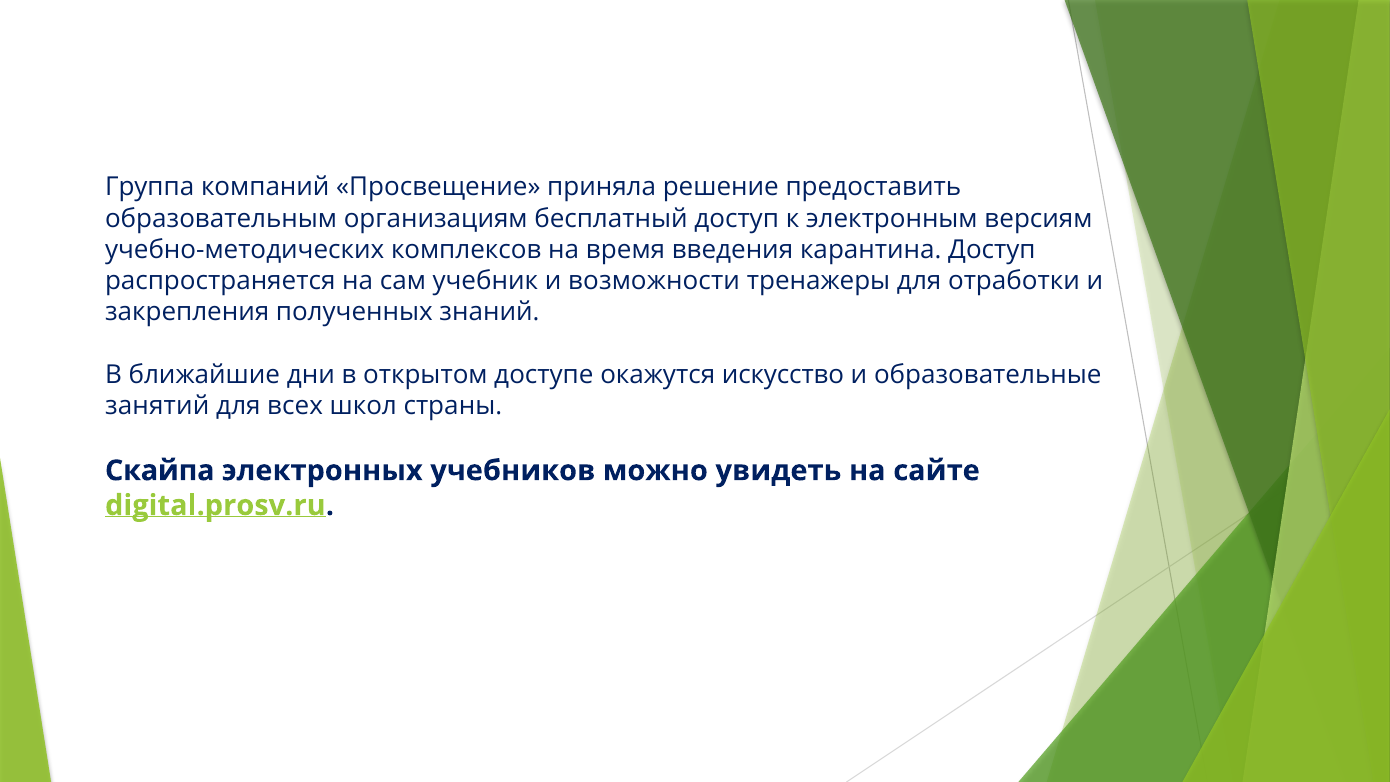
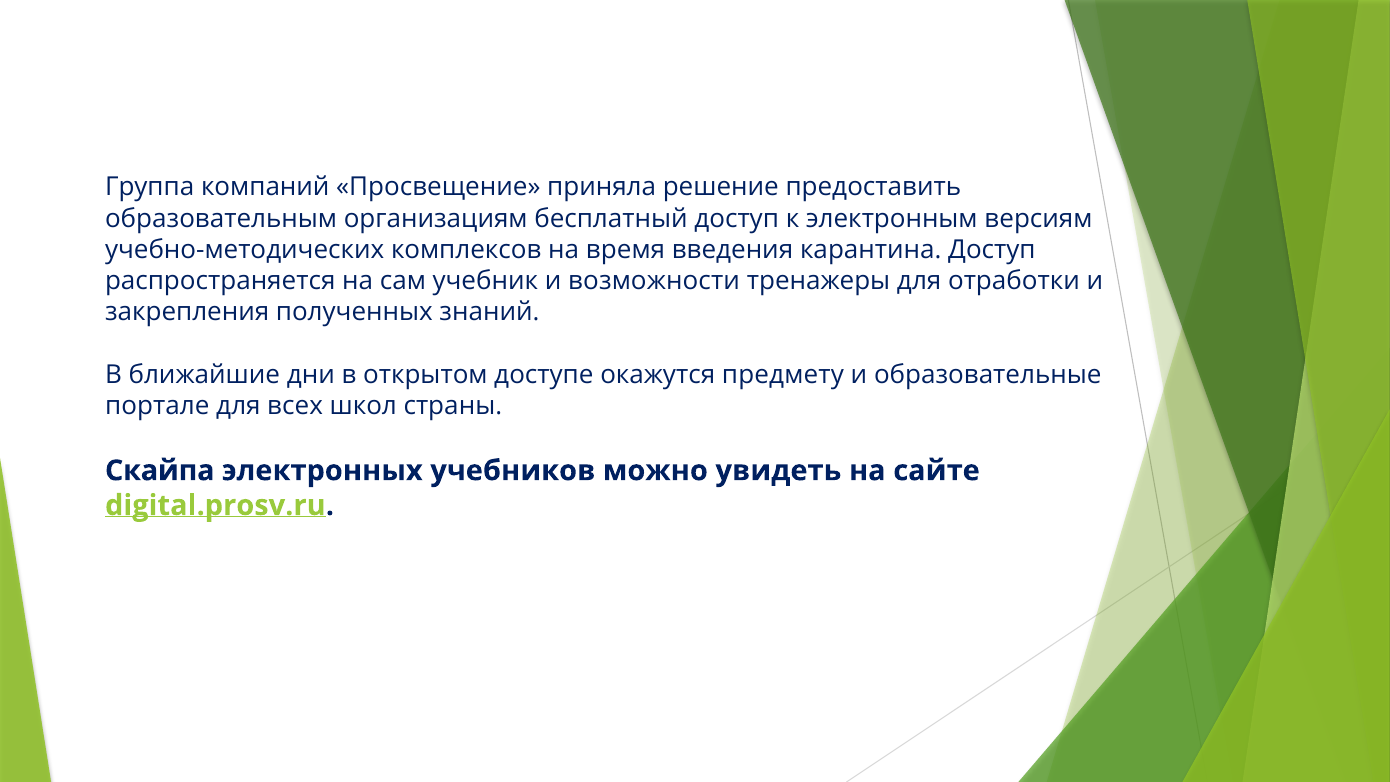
искусство: искусство -> предмету (783, 375)
занятий: занятий -> портале (157, 406)
